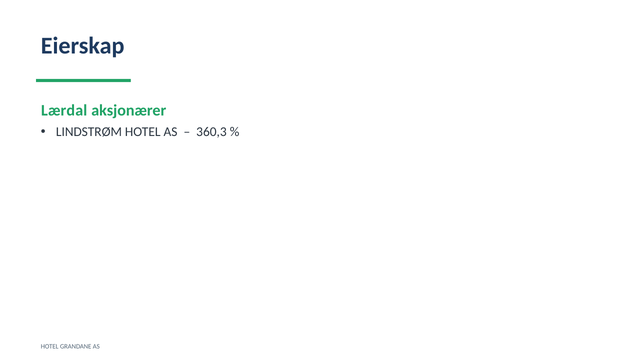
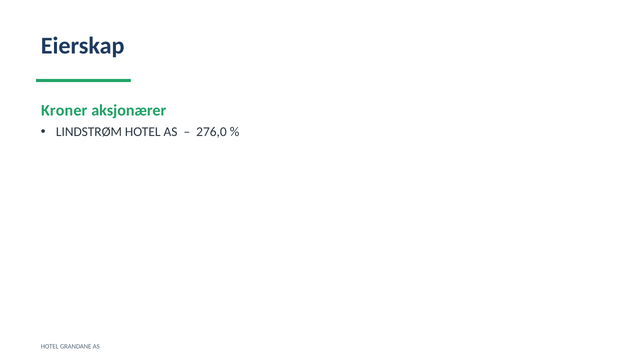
Lærdal: Lærdal -> Kroner (64, 111)
360,3: 360,3 -> 276,0 (211, 132)
